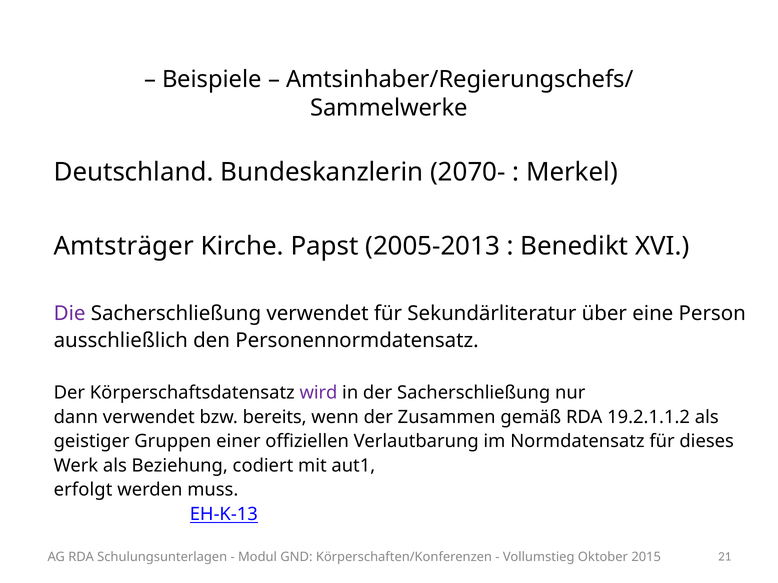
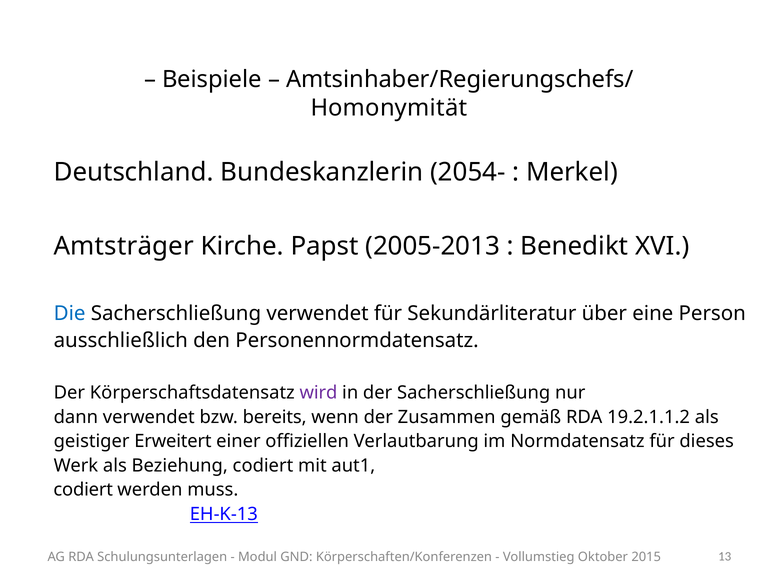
Sammelwerke: Sammelwerke -> Homonymität (389, 108)
2070-: 2070- -> 2054- (468, 172)
Die colour: purple -> blue (70, 314)
Gruppen: Gruppen -> Erweitert (173, 442)
erfolgt: erfolgt -> codiert (83, 490)
21: 21 -> 13 (725, 557)
